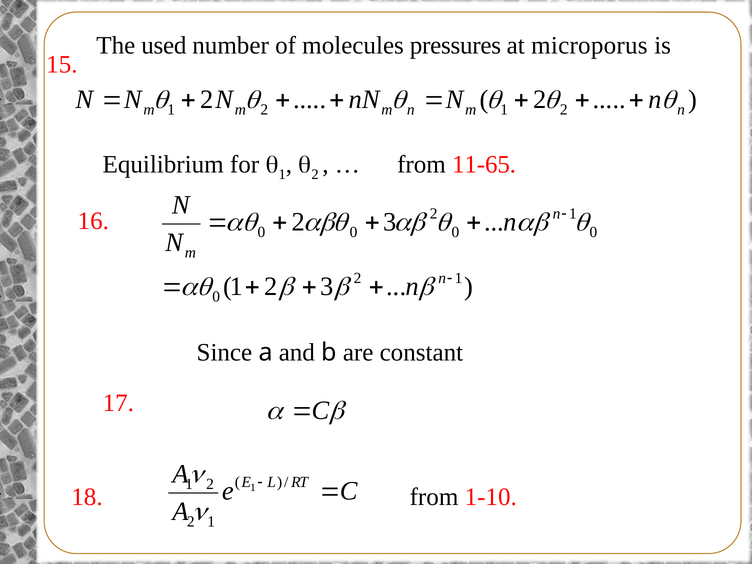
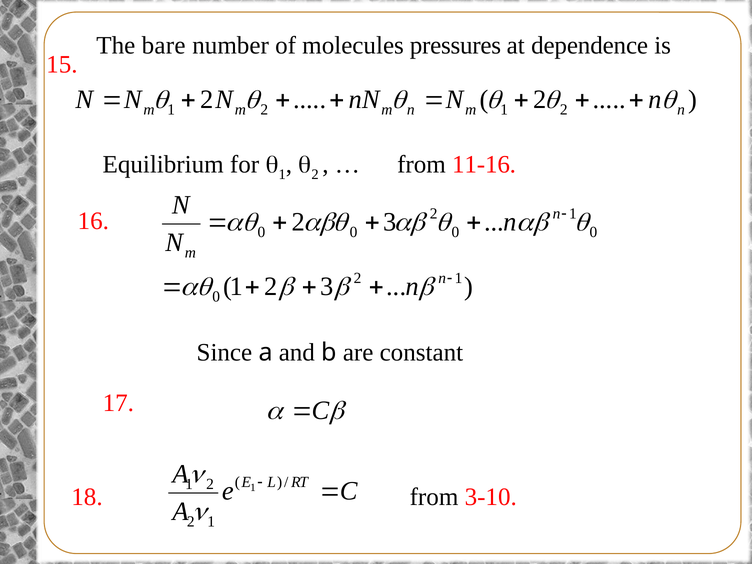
used: used -> bare (164, 46)
microporus: microporus -> dependence (590, 46)
11-65: 11-65 -> 11-16 (484, 165)
1-10: 1-10 -> 3-10 (491, 497)
